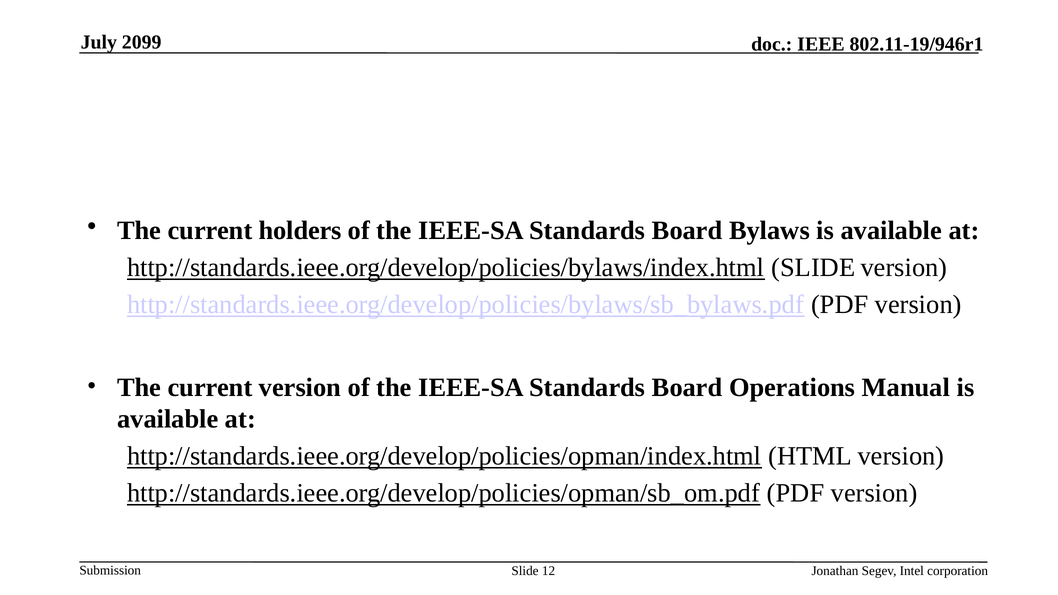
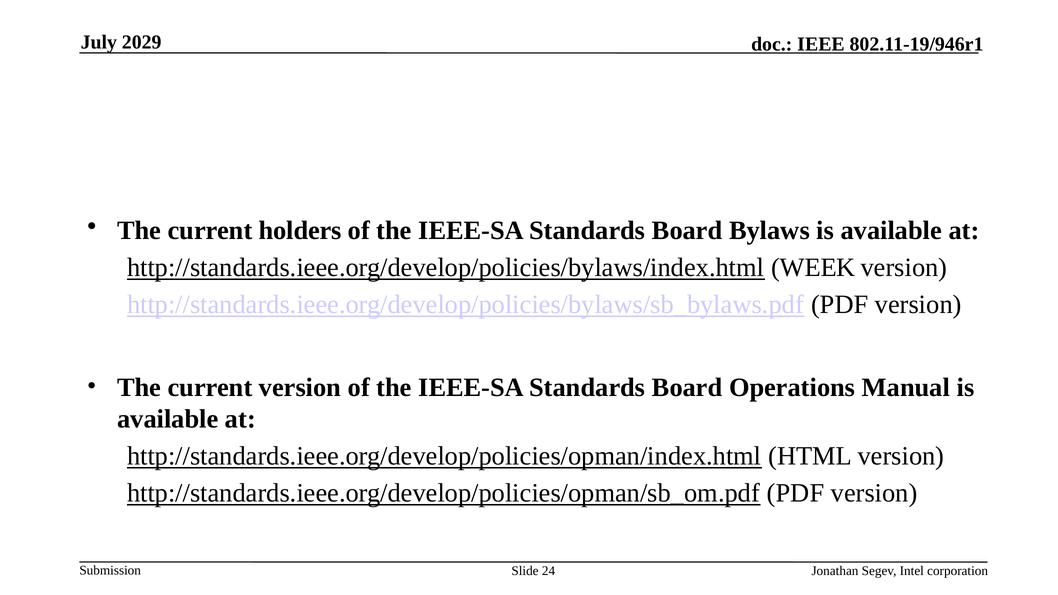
2099: 2099 -> 2029 (142, 42)
http://standards.ieee.org/develop/policies/bylaws/index.html SLIDE: SLIDE -> WEEK (813, 268)
12: 12 -> 24 (549, 571)
